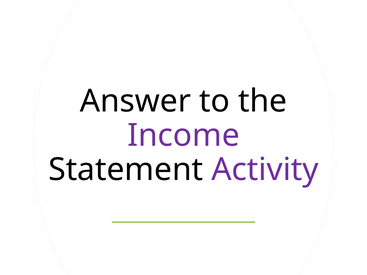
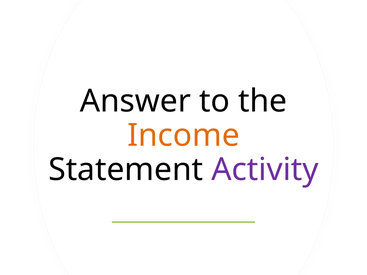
Income colour: purple -> orange (184, 136)
